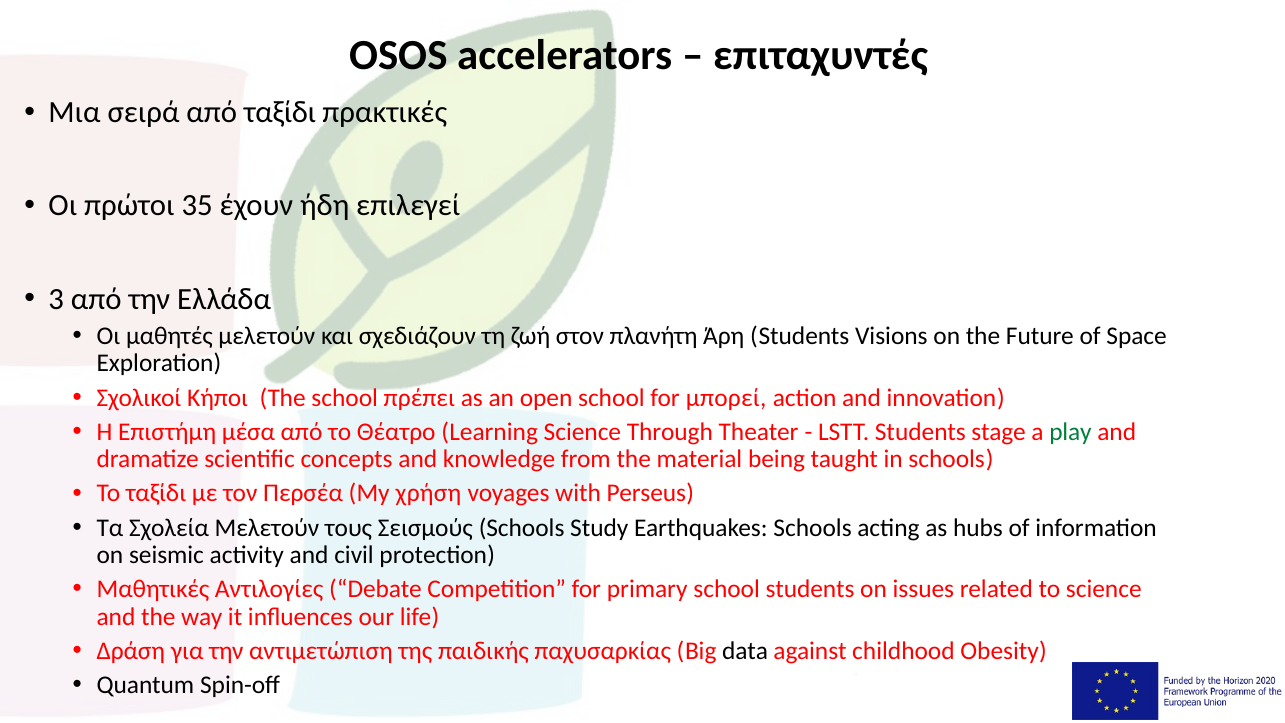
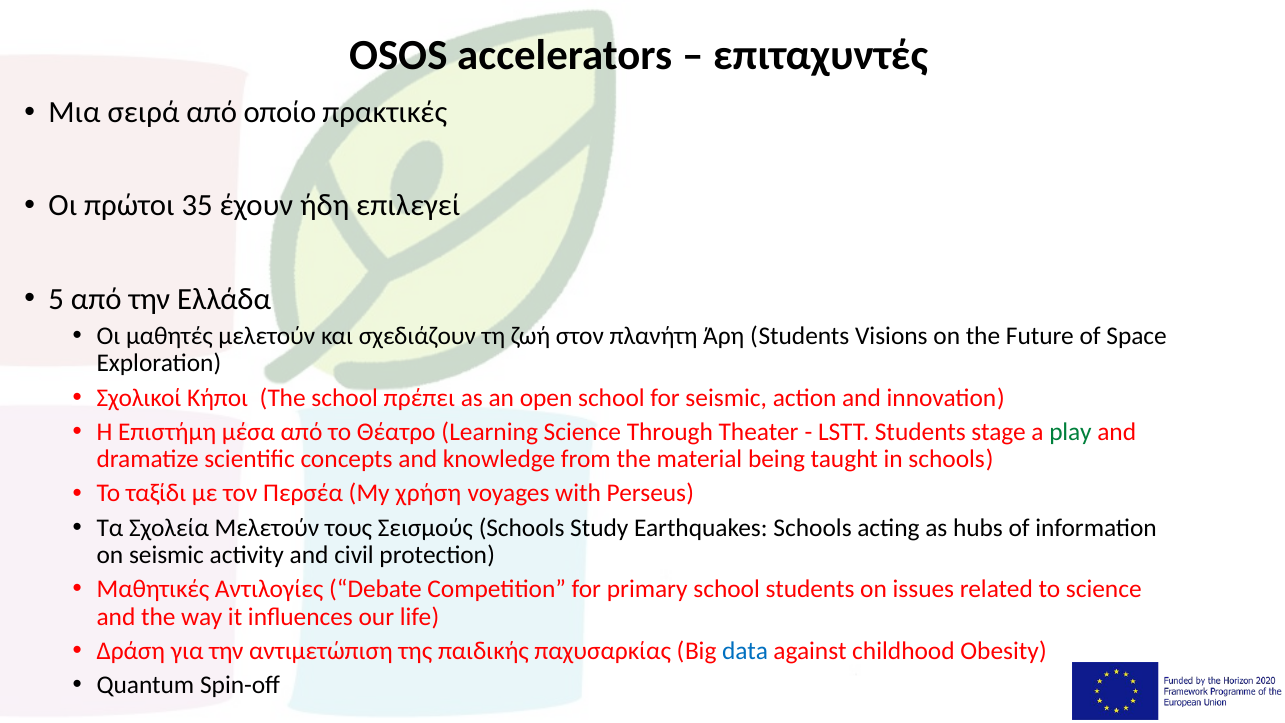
από ταξίδι: ταξίδι -> οποίο (280, 112)
3: 3 -> 5 (56, 299)
for μπορεί: μπορεί -> seismic (726, 398)
data colour: black -> blue (745, 651)
